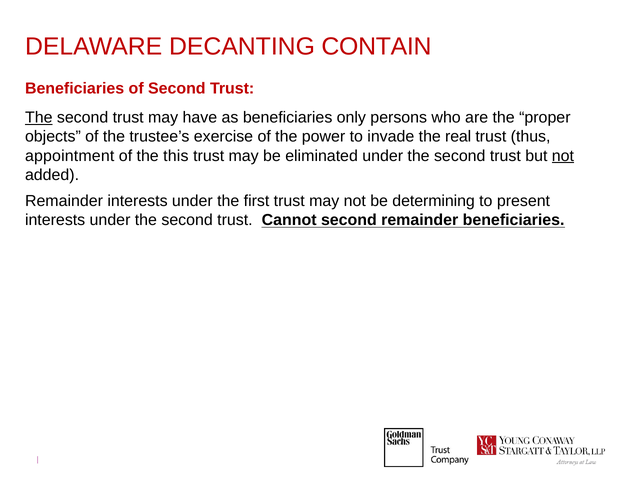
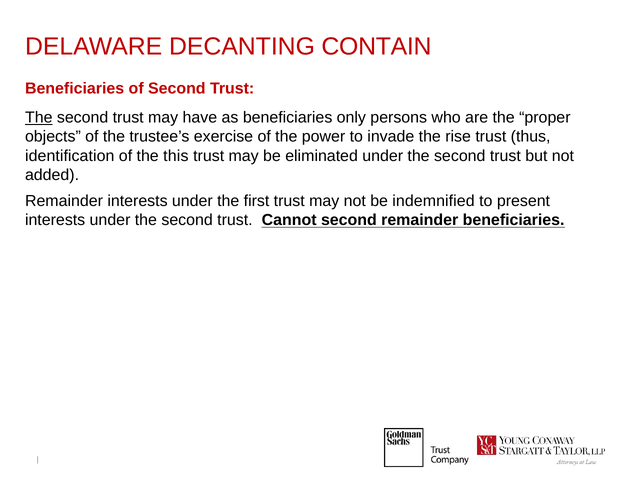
real: real -> rise (458, 137)
appointment: appointment -> identification (70, 156)
not underline: present -> none (563, 156)
determining: determining -> indemnified (434, 201)
